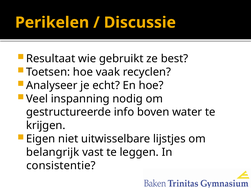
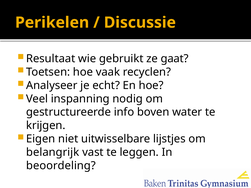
best: best -> gaat (175, 59)
consistentie: consistentie -> beoordeling (61, 166)
